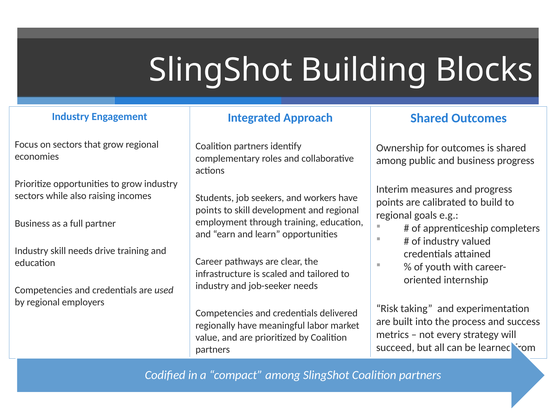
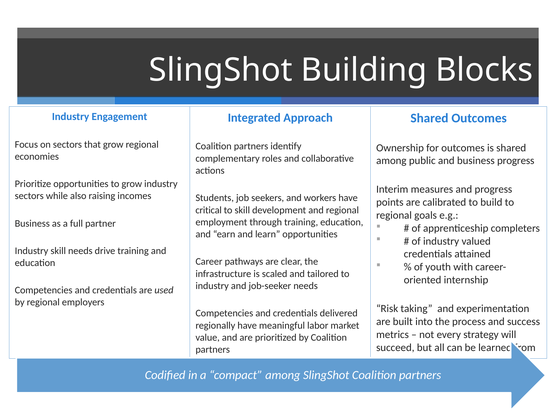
points: points -> critical (209, 210)
